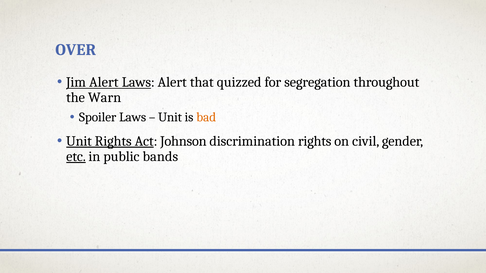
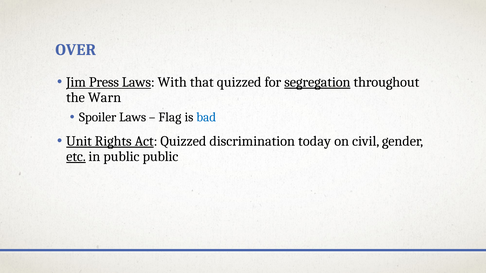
Jim Alert: Alert -> Press (104, 82)
Laws Alert: Alert -> With (172, 82)
segregation underline: none -> present (317, 82)
Unit: Unit -> Flag (170, 117)
bad colour: orange -> blue (206, 117)
Act Johnson: Johnson -> Quizzed (183, 141)
discrimination rights: rights -> today (315, 141)
public bands: bands -> public (160, 157)
